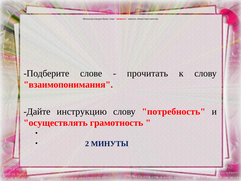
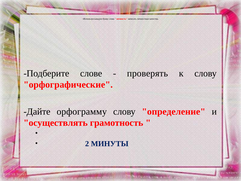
прочитать: прочитать -> проверять (147, 73)
взаимопонимания: взаимопонимания -> орфографические (68, 85)
инструкцию: инструкцию -> орфограмму (82, 111)
потребность: потребность -> определение (174, 111)
